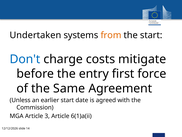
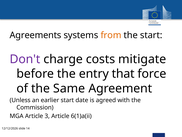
Undertaken: Undertaken -> Agreements (36, 35)
Don't colour: blue -> purple (25, 59)
first: first -> that (123, 74)
